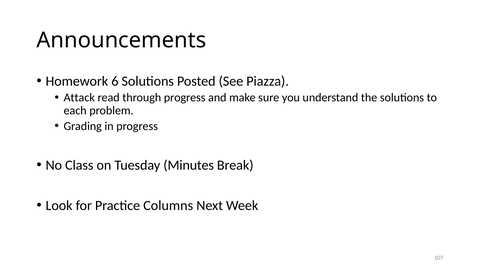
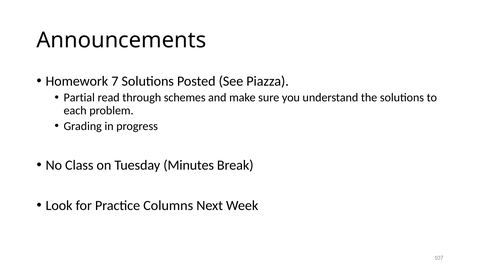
6: 6 -> 7 (115, 81)
Attack: Attack -> Partial (79, 98)
through progress: progress -> schemes (185, 98)
